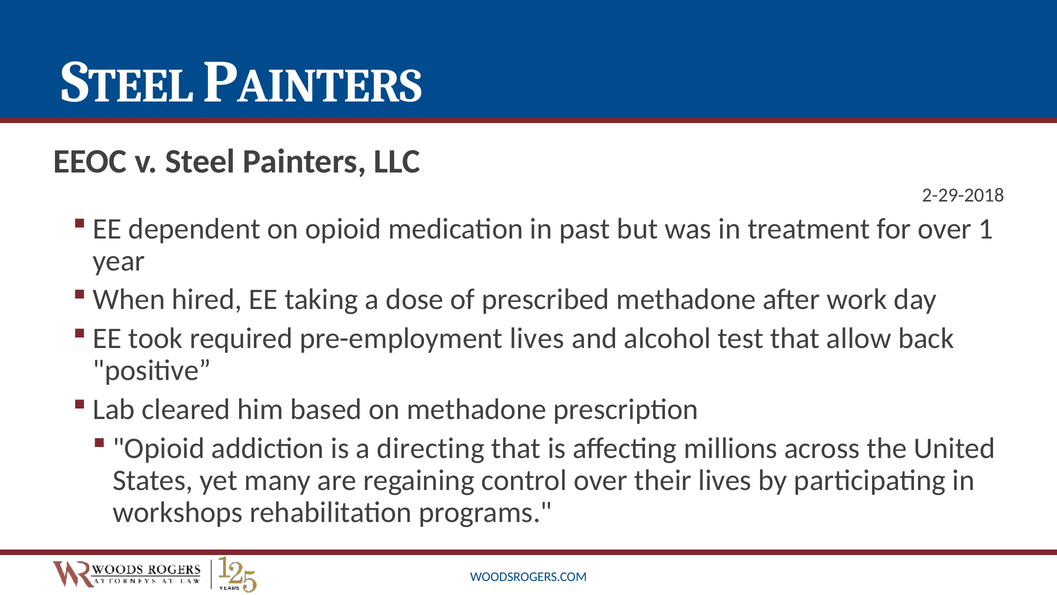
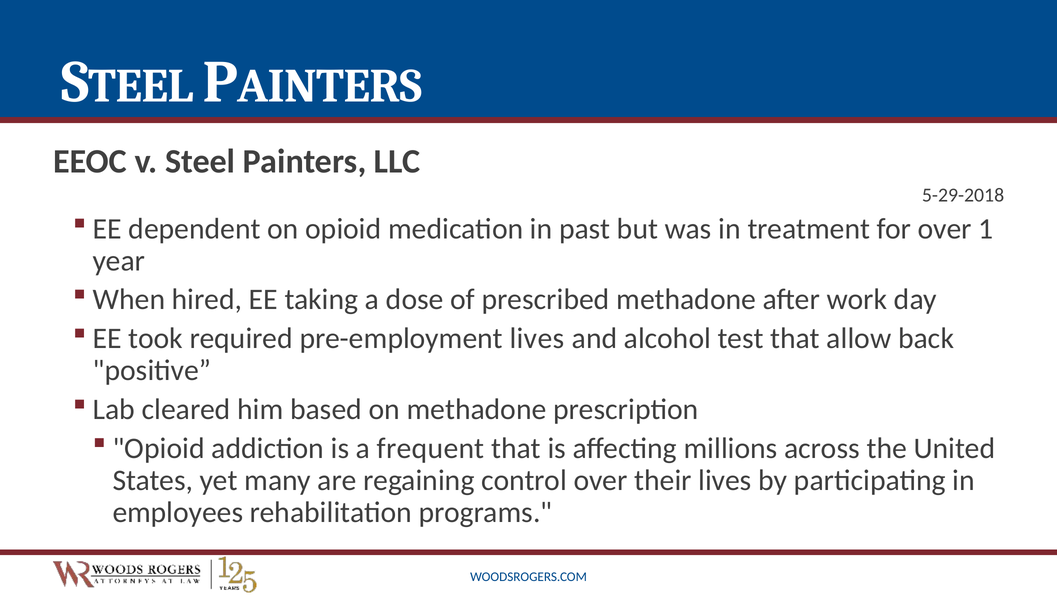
2-29-2018: 2-29-2018 -> 5-29-2018 (963, 195)
directing: directing -> frequent (431, 448)
workshops: workshops -> employees (178, 512)
